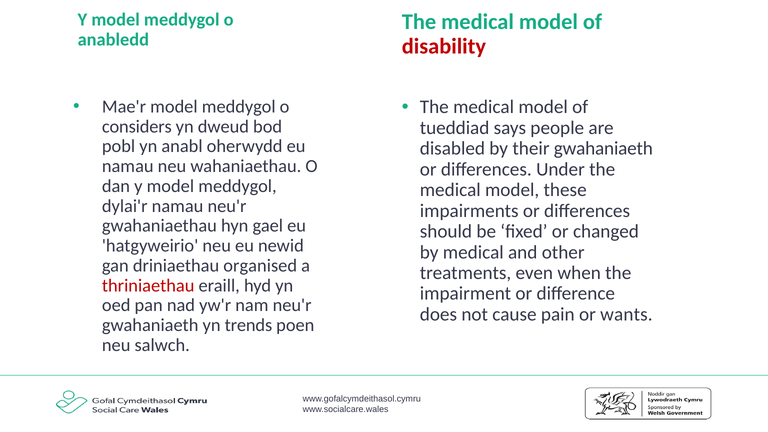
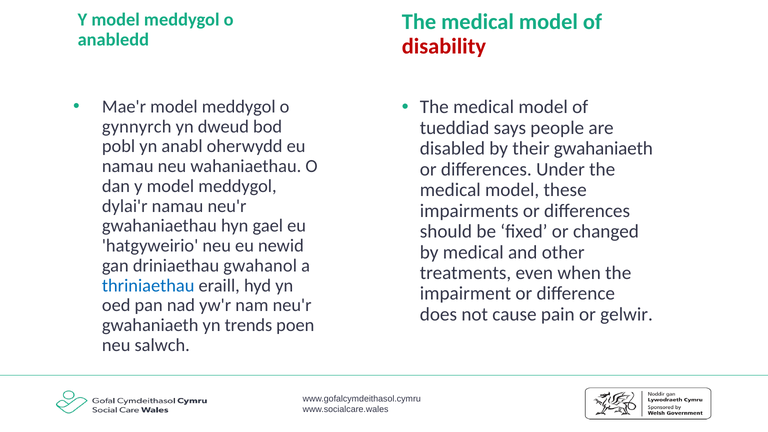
considers: considers -> gynnyrch (137, 127)
organised: organised -> gwahanol (260, 266)
thriniaethau colour: red -> blue (148, 285)
wants: wants -> gelwir (627, 314)
